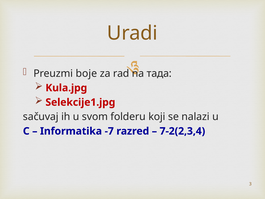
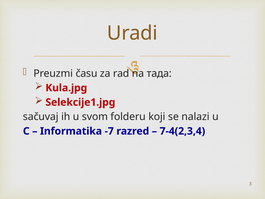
boje: boje -> času (87, 73)
7-2(2,3,4: 7-2(2,3,4 -> 7-4(2,3,4 (182, 131)
